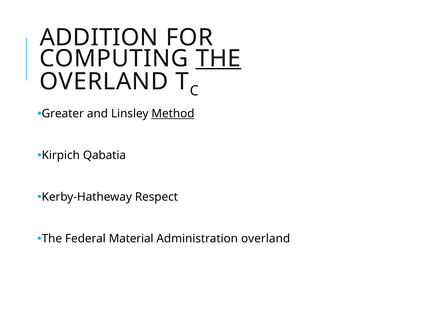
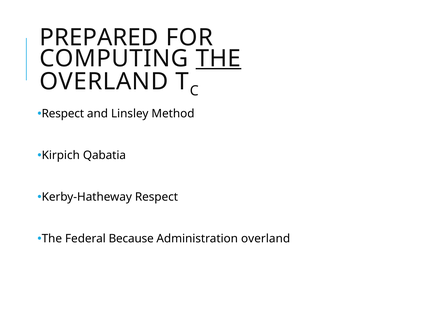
ADDITION: ADDITION -> PREPARED (99, 38)
Greater: Greater -> Respect (63, 114)
Method underline: present -> none (173, 114)
Material: Material -> Because (131, 239)
